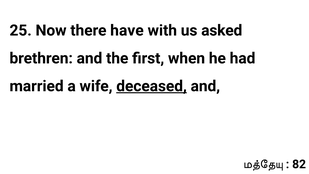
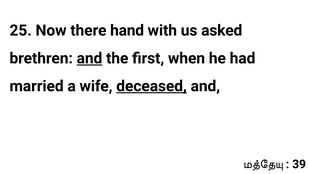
have: have -> hand (127, 30)
and underline: none -> present (89, 58)
82: 82 -> 39 (299, 164)
